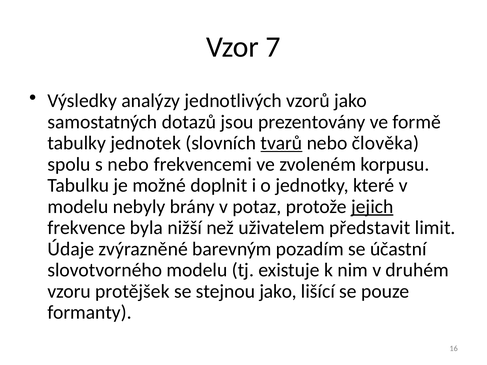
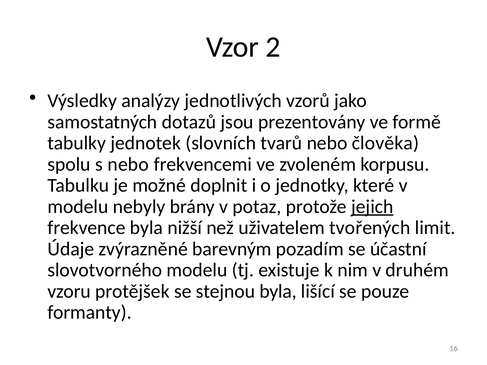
7: 7 -> 2 (273, 47)
tvarů underline: present -> none (281, 143)
představit: představit -> tvořených (370, 228)
stejnou jako: jako -> byla (278, 291)
